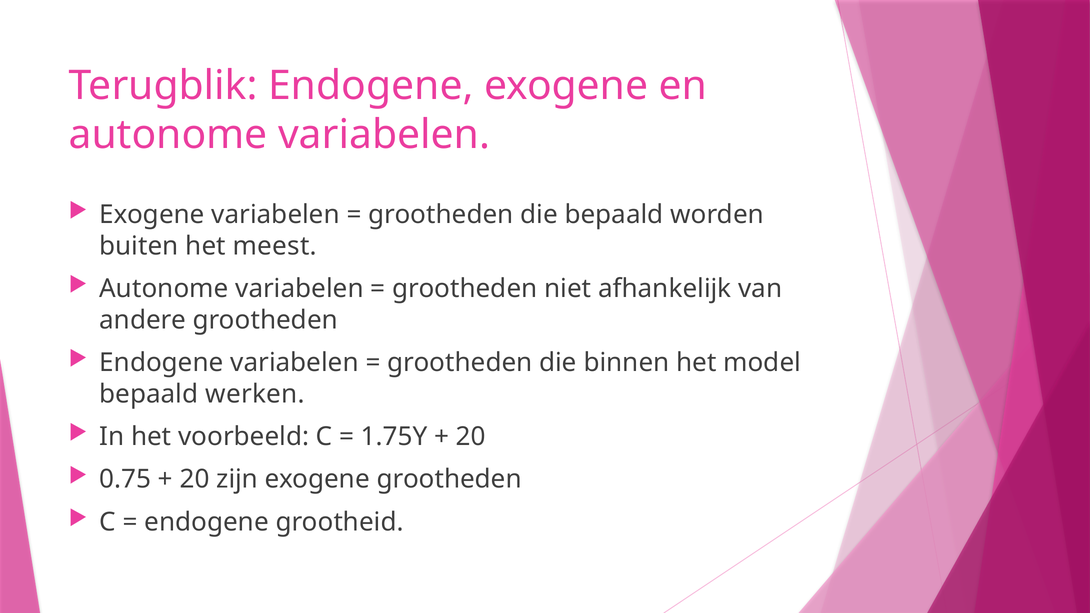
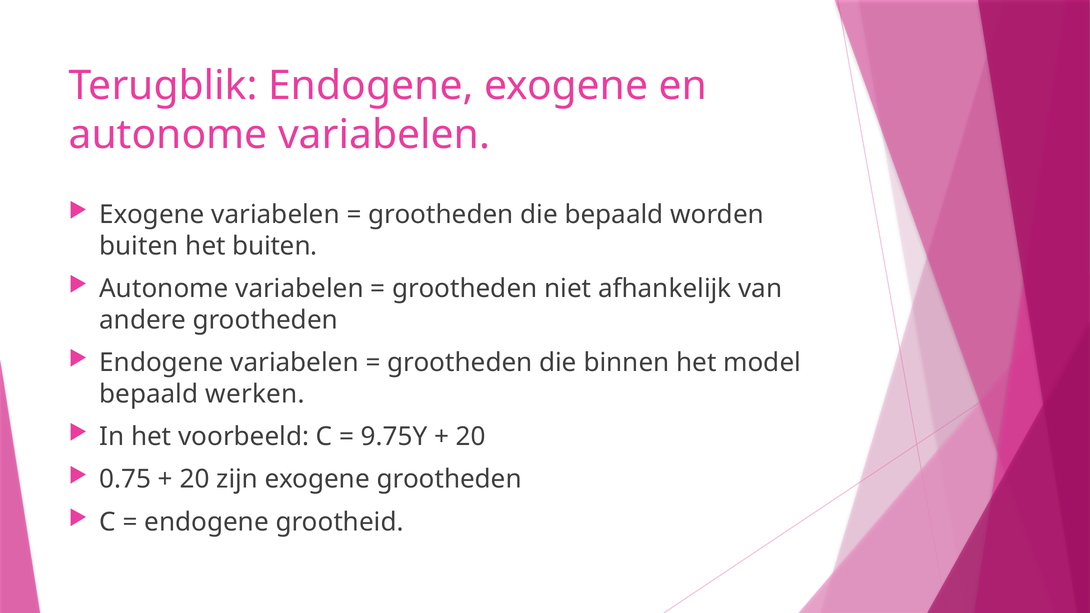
het meest: meest -> buiten (275, 246)
1.75Y: 1.75Y -> 9.75Y (394, 437)
